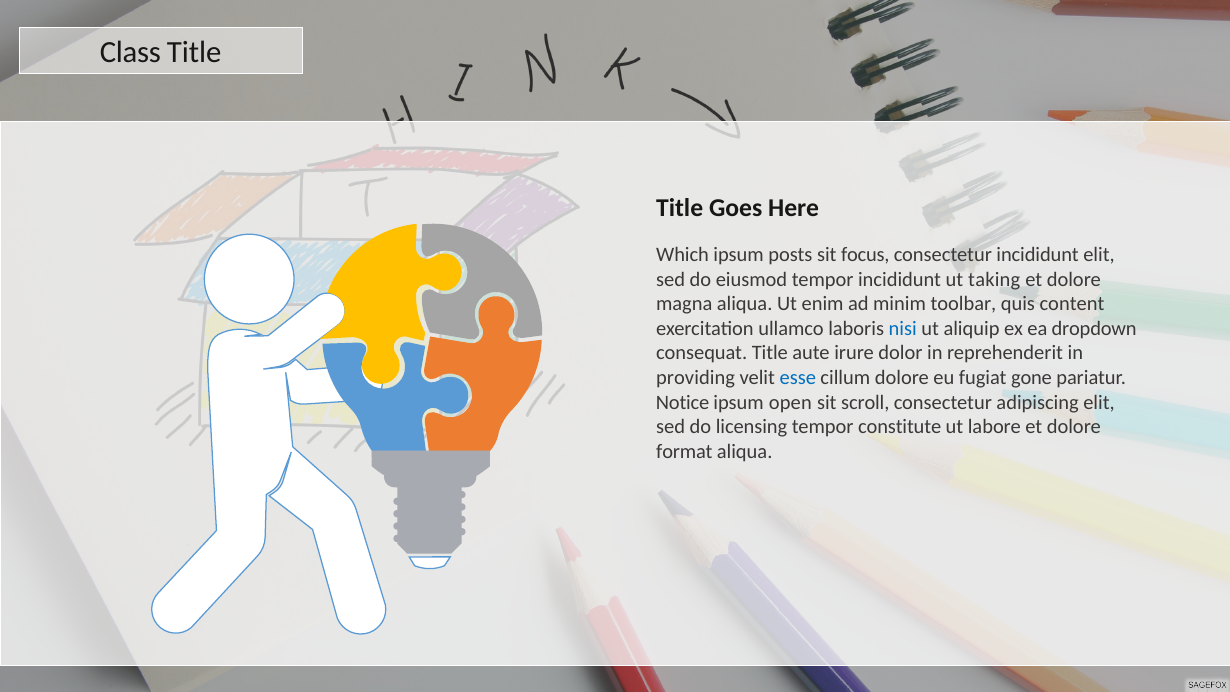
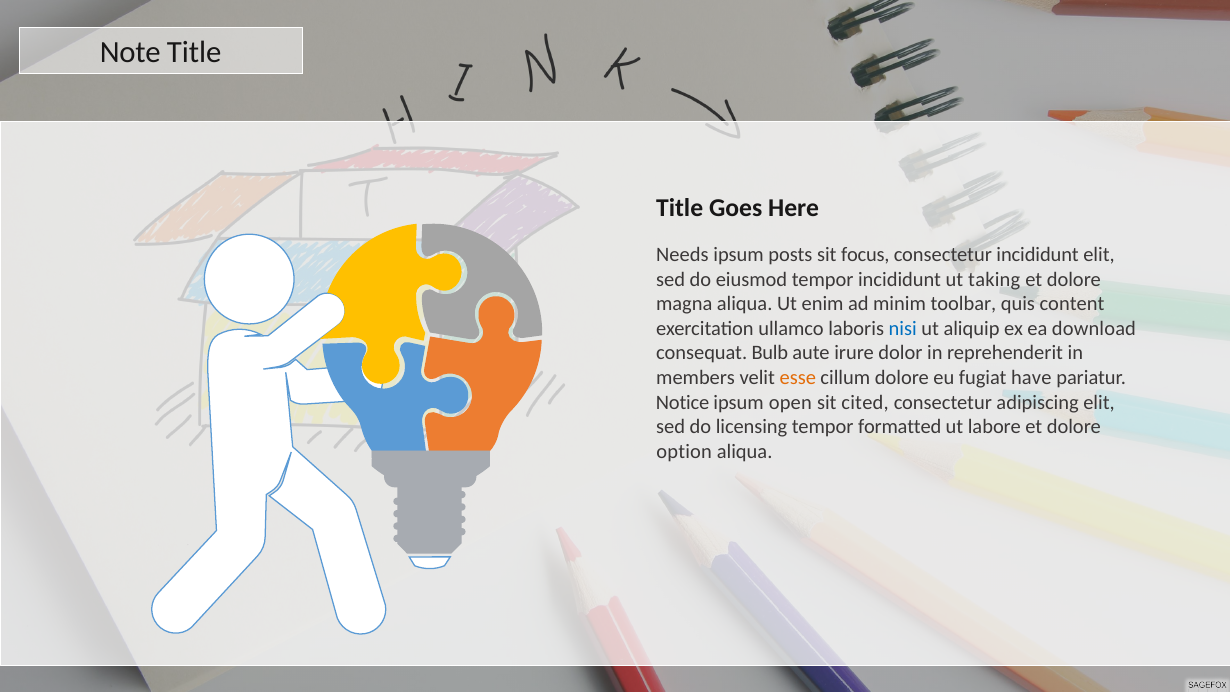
Class: Class -> Note (130, 52)
Which: Which -> Needs (682, 255)
dropdown: dropdown -> download (1094, 328)
consequat Title: Title -> Bulb (770, 353)
providing: providing -> members (696, 378)
esse colour: blue -> orange (798, 378)
gone: gone -> have (1031, 378)
scroll: scroll -> cited (865, 402)
constitute: constitute -> formatted (900, 427)
format: format -> option (684, 451)
